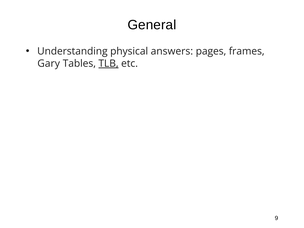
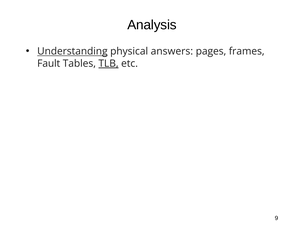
General: General -> Analysis (152, 25)
Understanding underline: none -> present (72, 51)
Gary: Gary -> Fault (49, 64)
